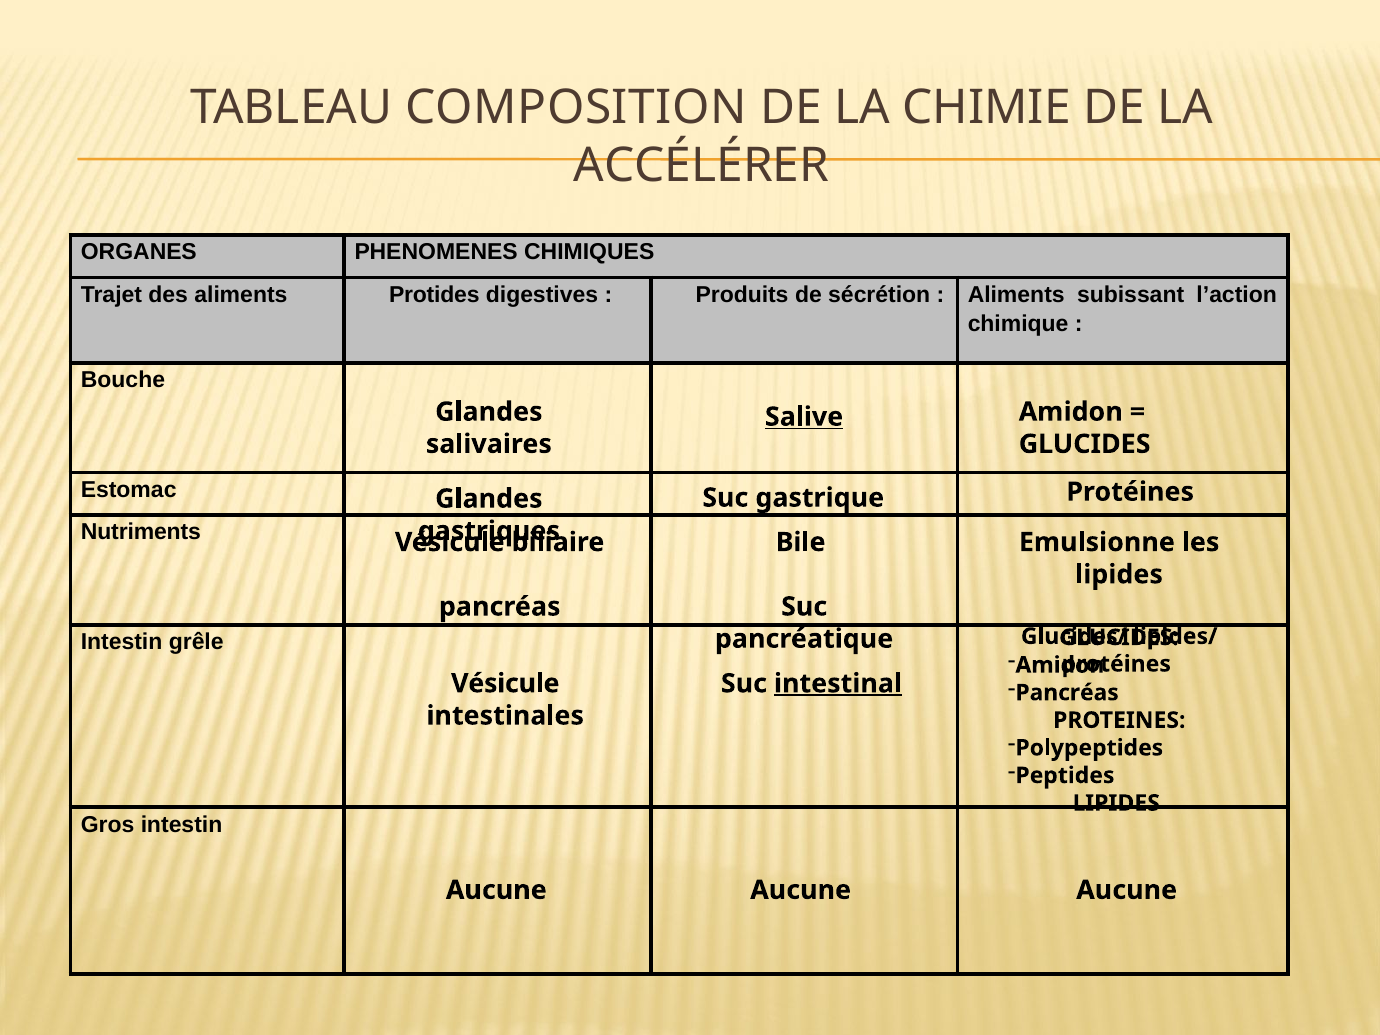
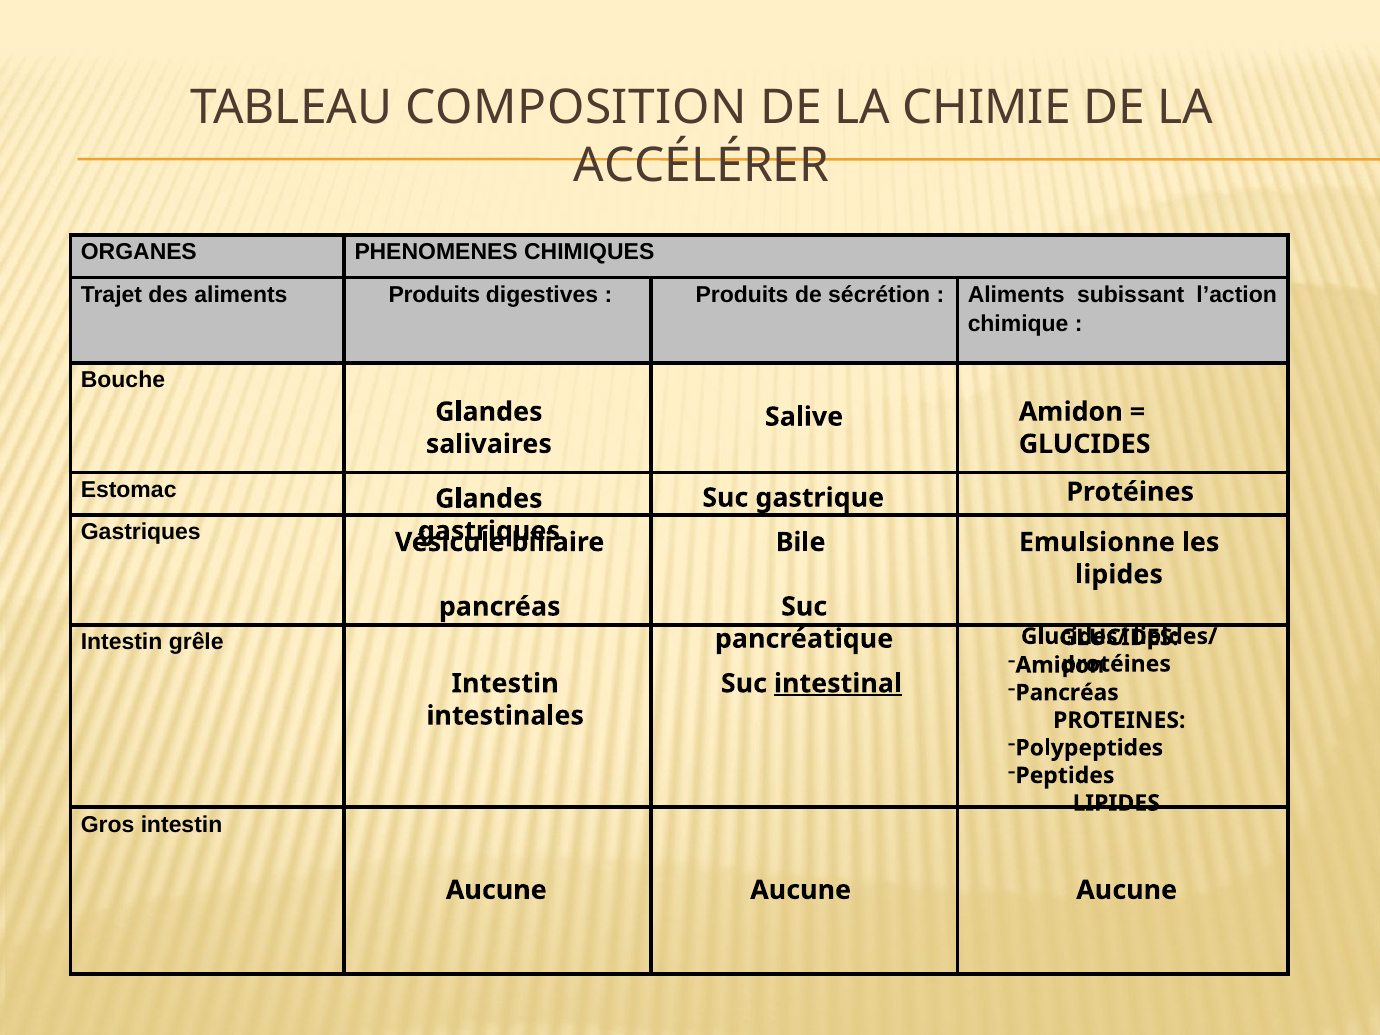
aliments Protides: Protides -> Produits (434, 295)
Salive underline: present -> none (804, 417)
Nutriments: Nutriments -> Gastriques (141, 532)
Vésicule: Vésicule -> Intestin (505, 683)
